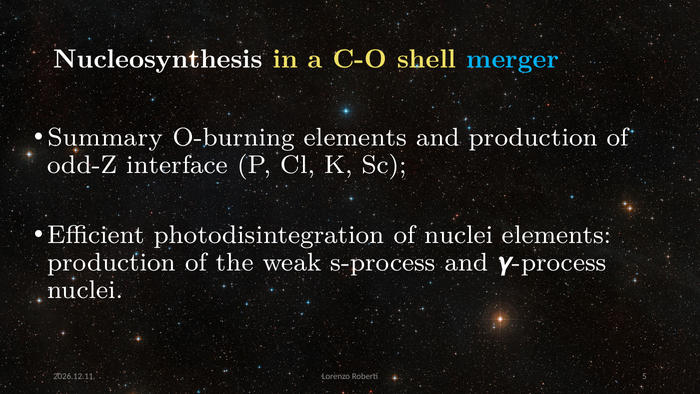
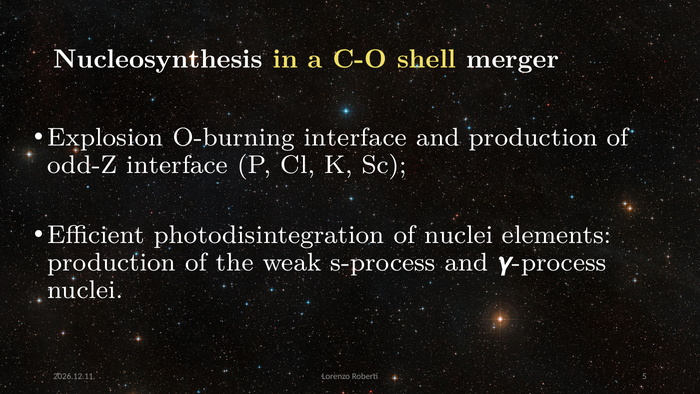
merger colour: light blue -> white (513, 59)
Summary: Summary -> Explosion (105, 137)
O-burning elements: elements -> interface (355, 137)
